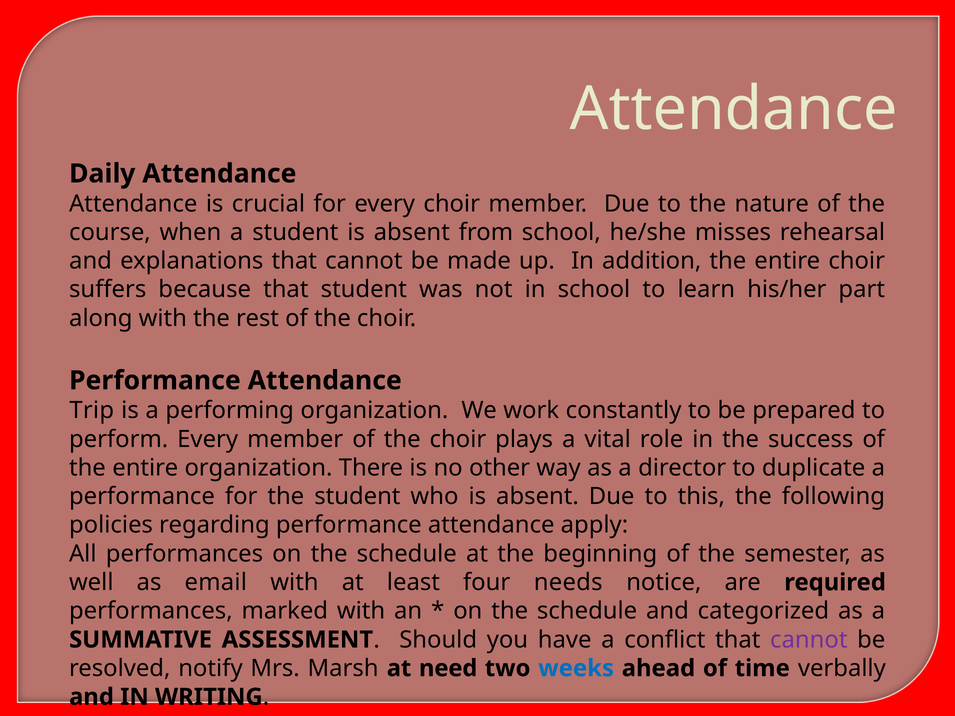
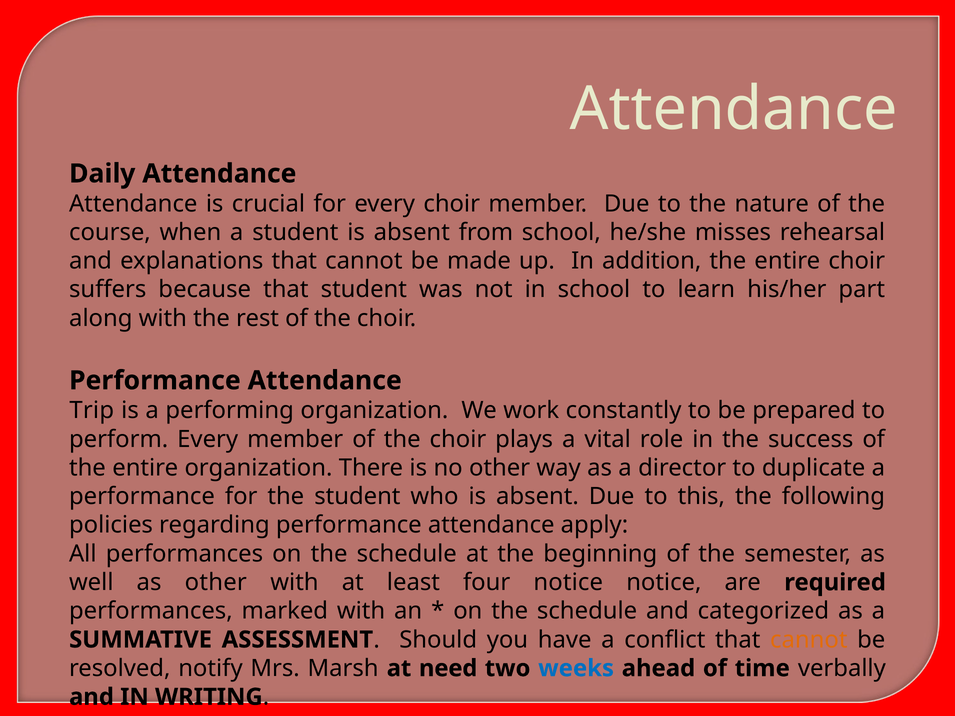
as email: email -> other (216, 583)
four needs: needs -> notice (568, 583)
cannot colour: purple -> orange (809, 640)
